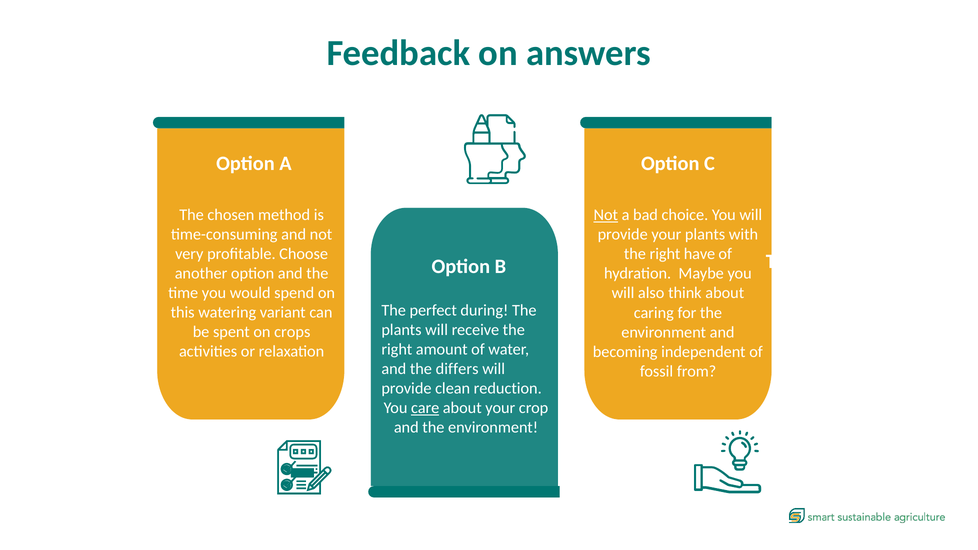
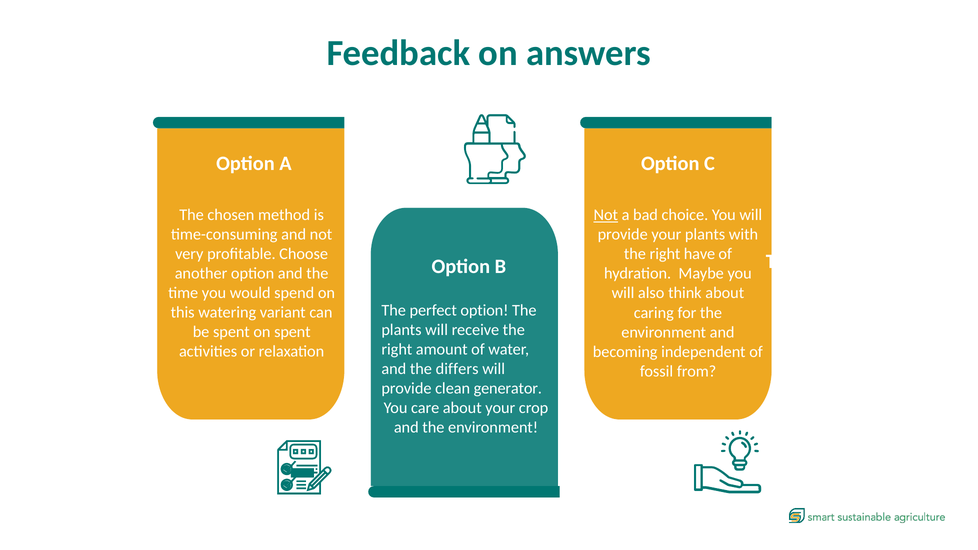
perfect during: during -> option (484, 310)
on crops: crops -> spent (292, 332)
reduction: reduction -> generator (508, 388)
care underline: present -> none (425, 408)
